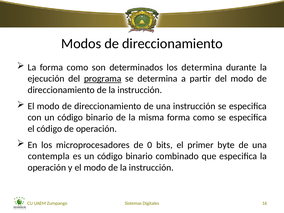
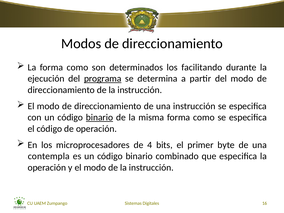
los determina: determina -> facilitando (202, 67)
binario underline: none -> present (99, 117)
0: 0 -> 4 (150, 145)
